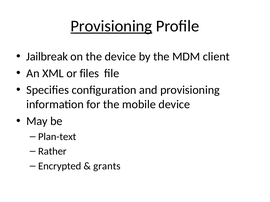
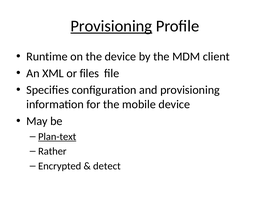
Jailbreak: Jailbreak -> Runtime (47, 57)
Plan-text underline: none -> present (57, 137)
grants: grants -> detect (107, 166)
